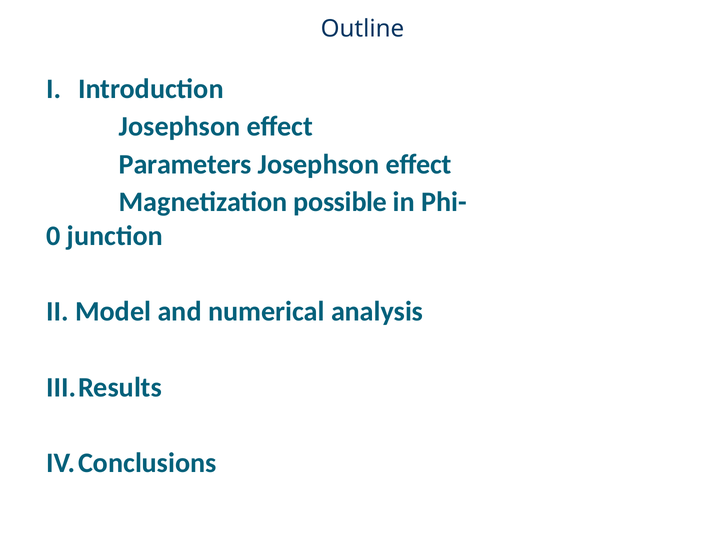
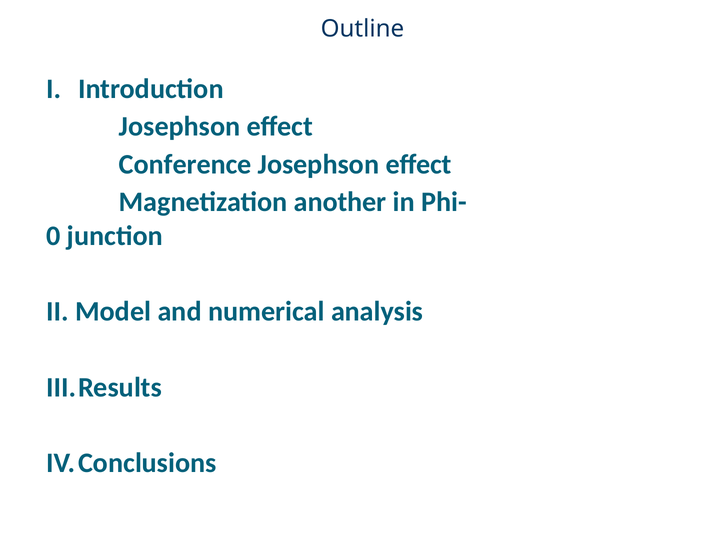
Parameters: Parameters -> Conference (185, 165)
possible: possible -> another (340, 202)
